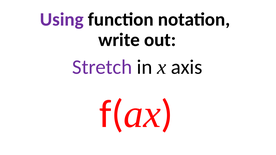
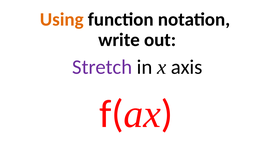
Using colour: purple -> orange (62, 20)
